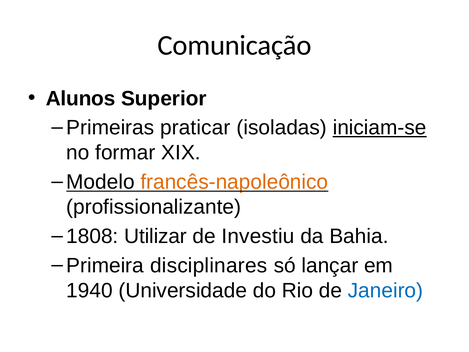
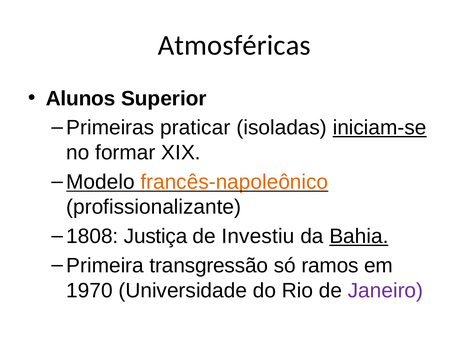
Comunicação: Comunicação -> Atmosféricas (234, 45)
Utilizar: Utilizar -> Justiça (156, 236)
Bahia underline: none -> present (359, 236)
disciplinares: disciplinares -> transgressão (209, 265)
lançar: lançar -> ramos (330, 265)
1940: 1940 -> 1970 (89, 290)
Janeiro colour: blue -> purple (386, 290)
